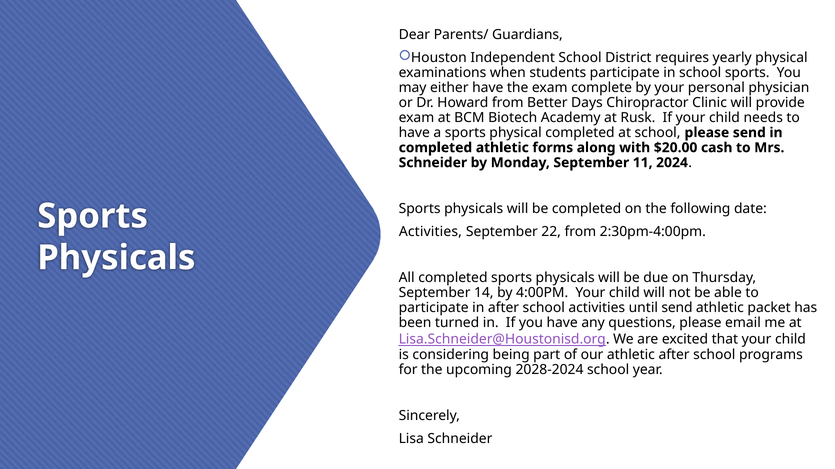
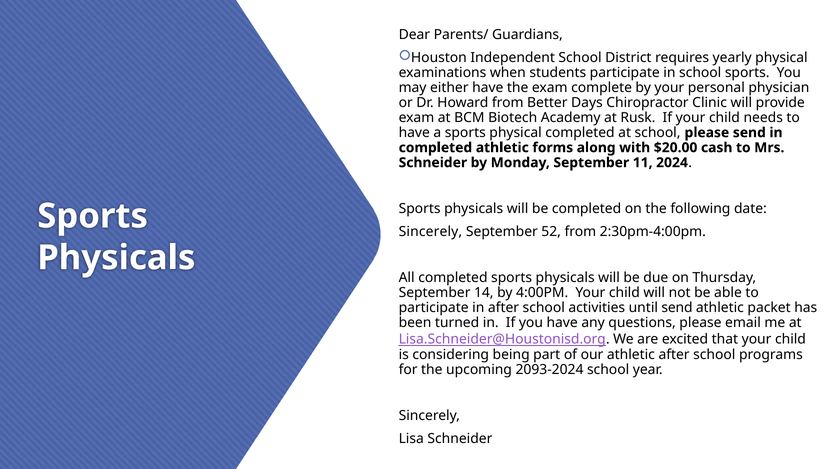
Activities: Activities -> Sincerely (430, 232)
22: 22 -> 52 (551, 232)
2028-2024: 2028-2024 -> 2093-2024 (550, 370)
